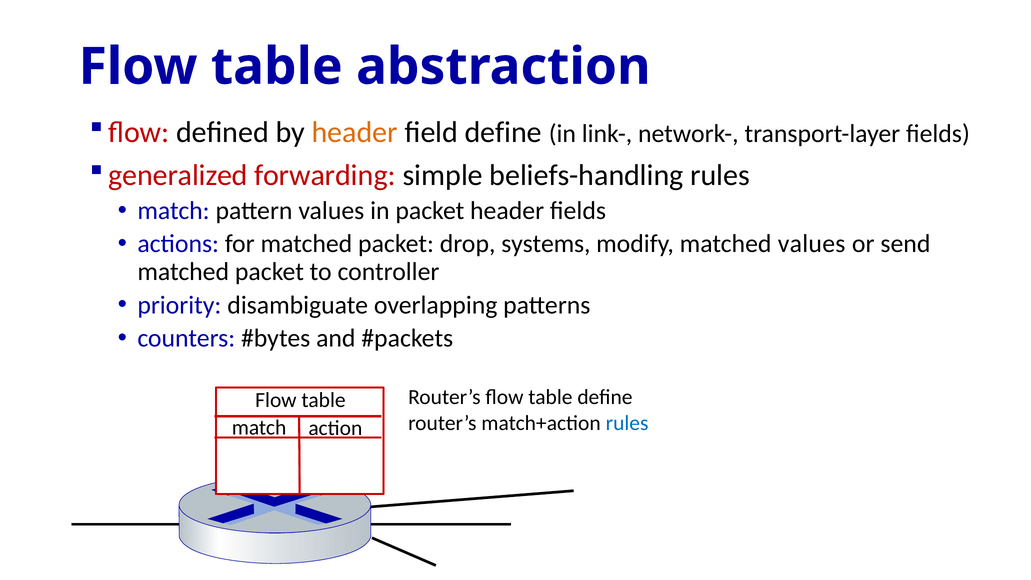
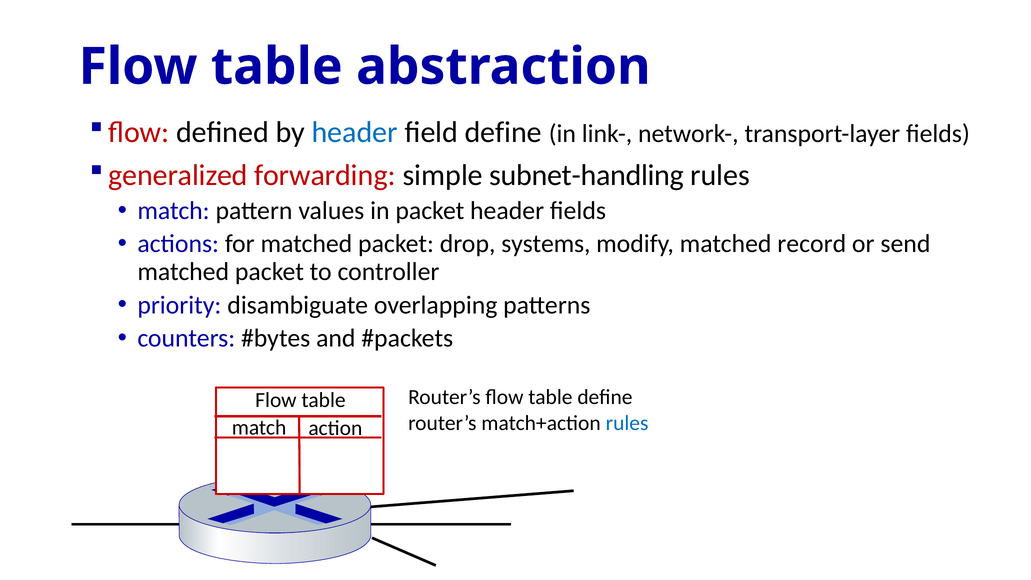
header colour: orange -> blue (355, 132)
beliefs-handling: beliefs-handling -> subnet-handling (587, 175)
matched values: values -> record (812, 244)
